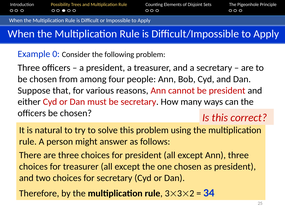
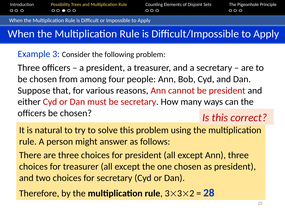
0: 0 -> 3 (56, 54)
34: 34 -> 28 (209, 193)
